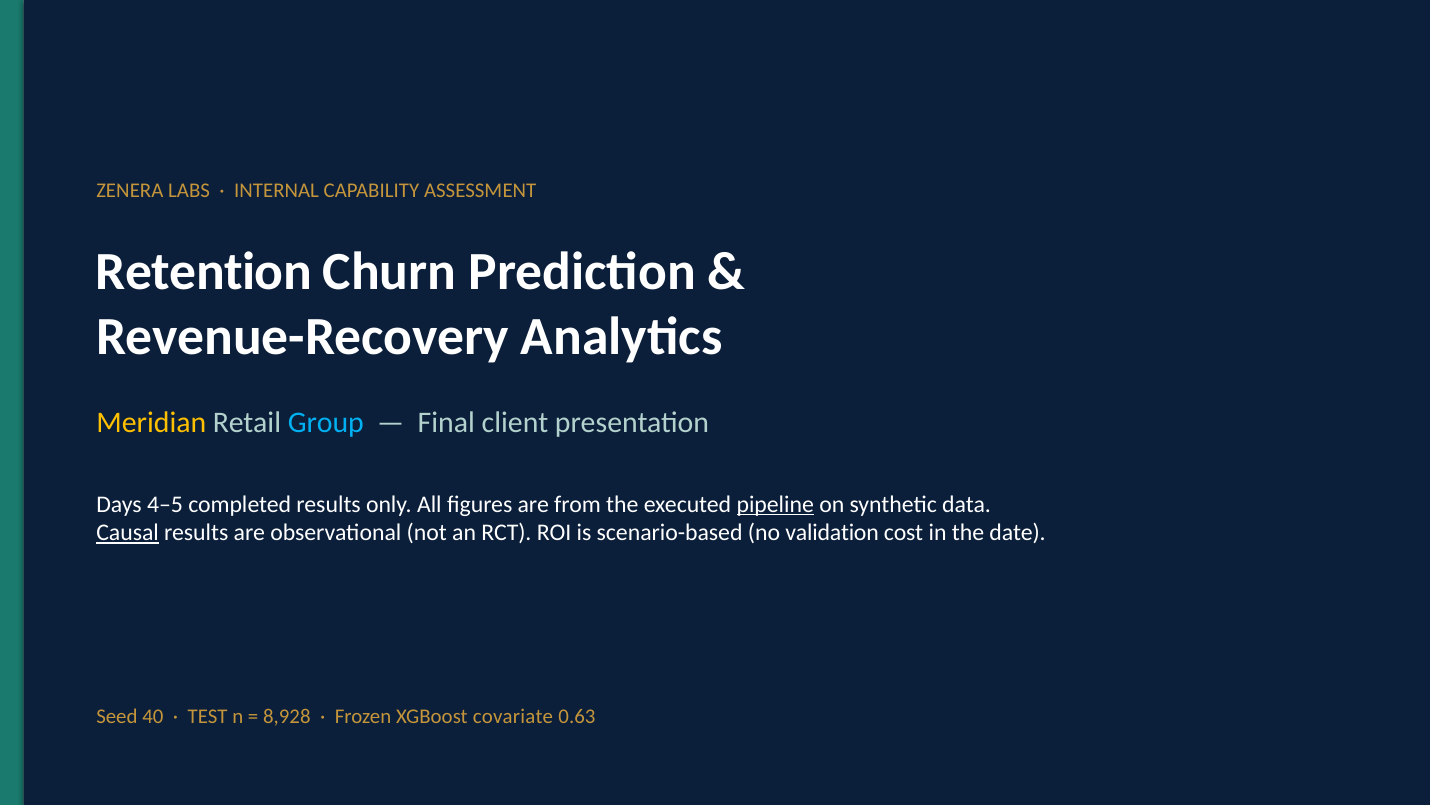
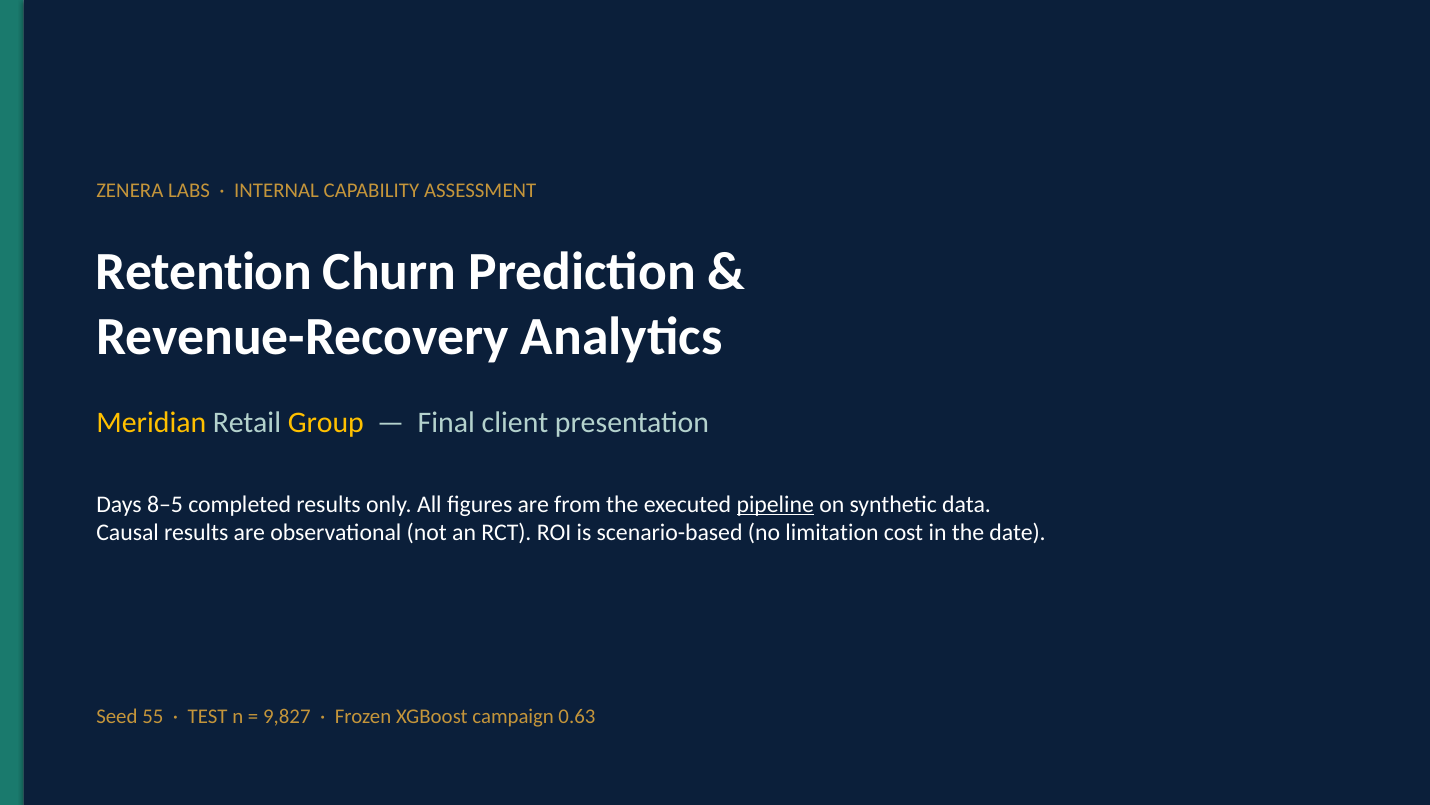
Group colour: light blue -> yellow (326, 422)
4–5: 4–5 -> 8–5 (165, 504)
Causal underline: present -> none (128, 532)
validation: validation -> limitation (832, 532)
40: 40 -> 55 (153, 716)
8,928: 8,928 -> 9,827 (287, 716)
covariate: covariate -> campaign (513, 716)
